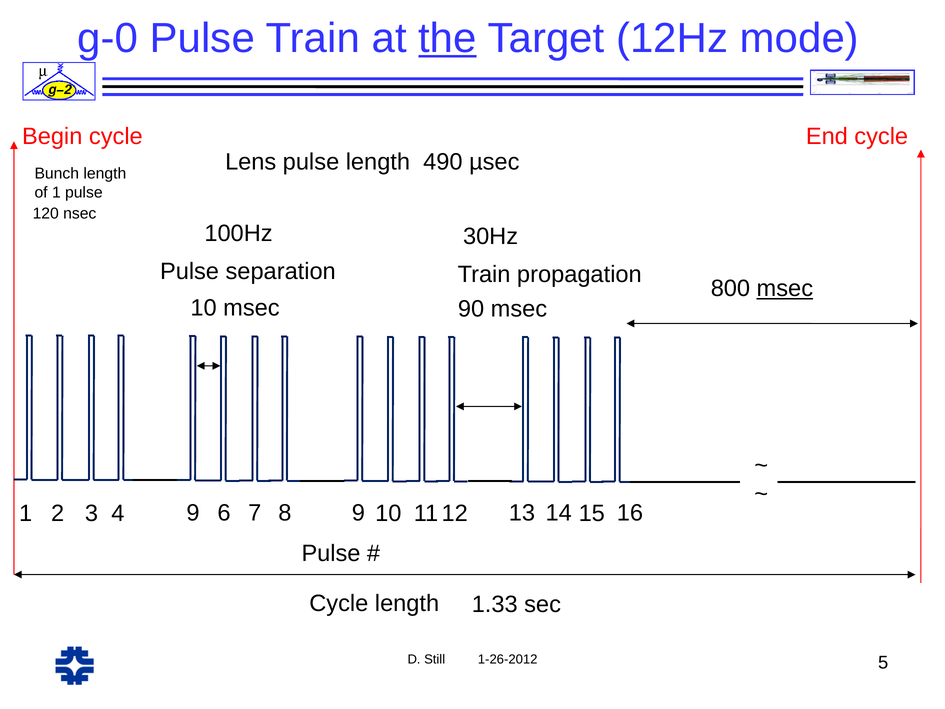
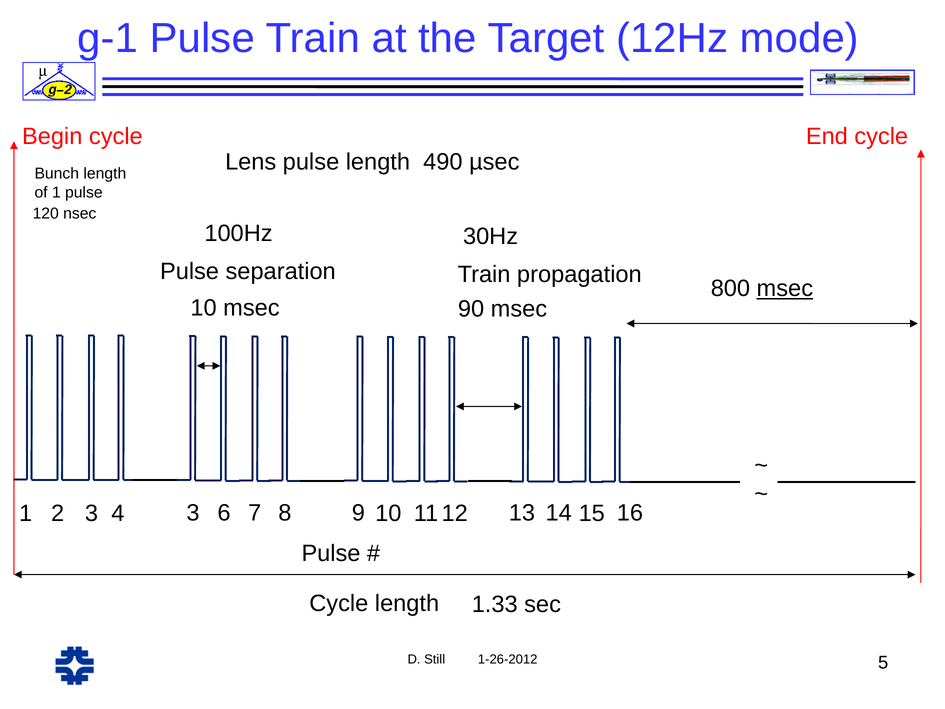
g-0: g-0 -> g-1 (108, 38)
the underline: present -> none (448, 38)
4 9: 9 -> 3 (193, 513)
